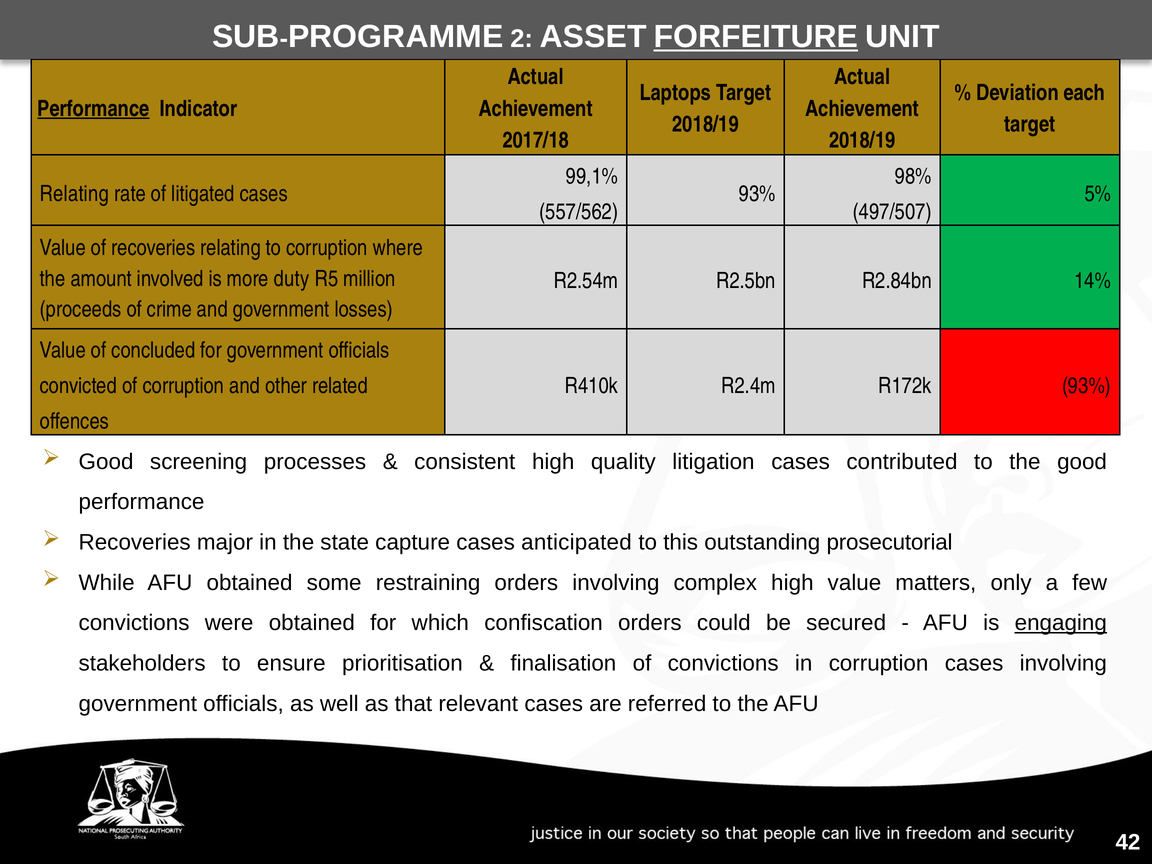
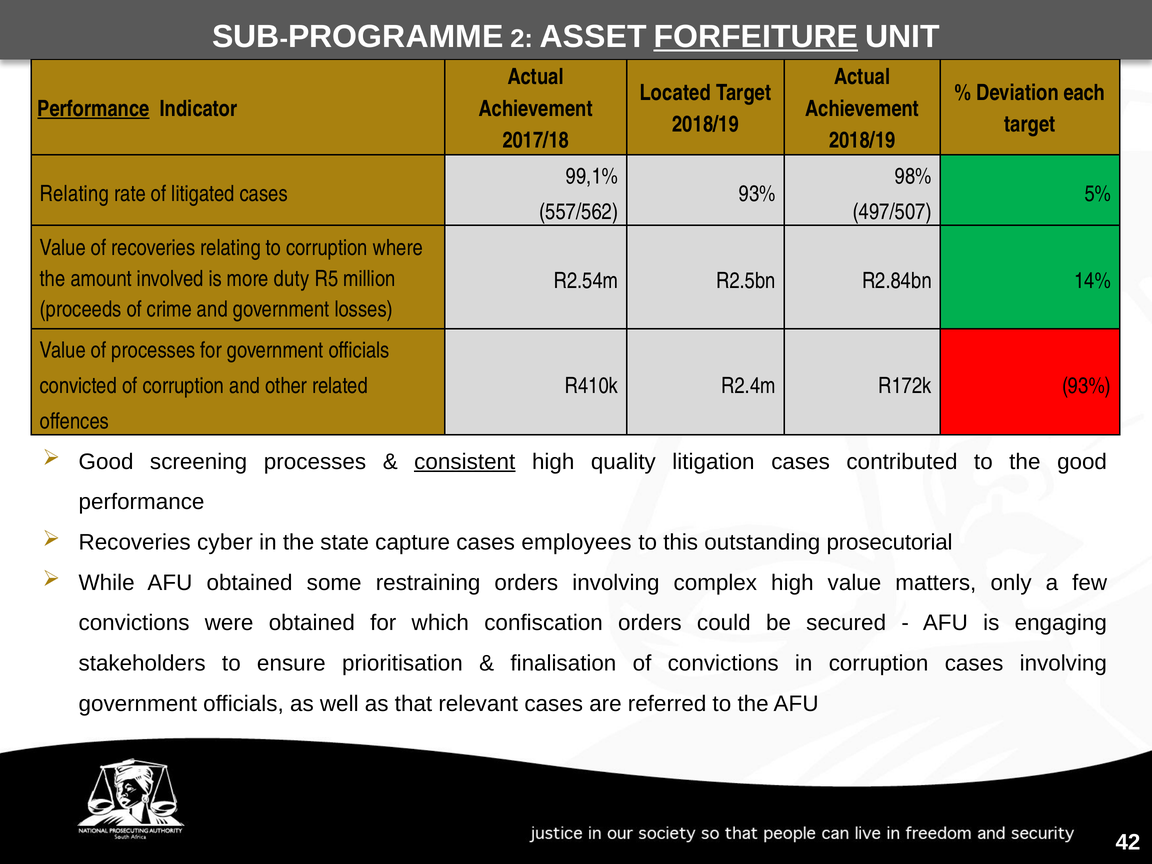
Laptops: Laptops -> Located (675, 93)
of concluded: concluded -> processes (153, 350)
consistent underline: none -> present (465, 462)
major: major -> cyber (225, 542)
anticipated: anticipated -> employees (576, 542)
engaging underline: present -> none (1061, 623)
